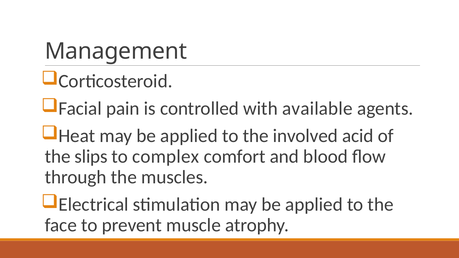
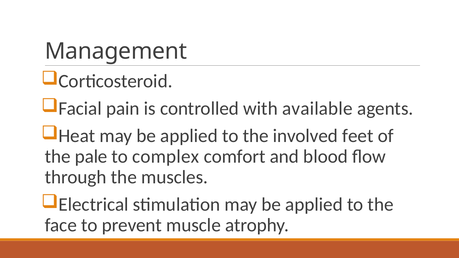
acid: acid -> feet (358, 136)
slips: slips -> pale (91, 157)
